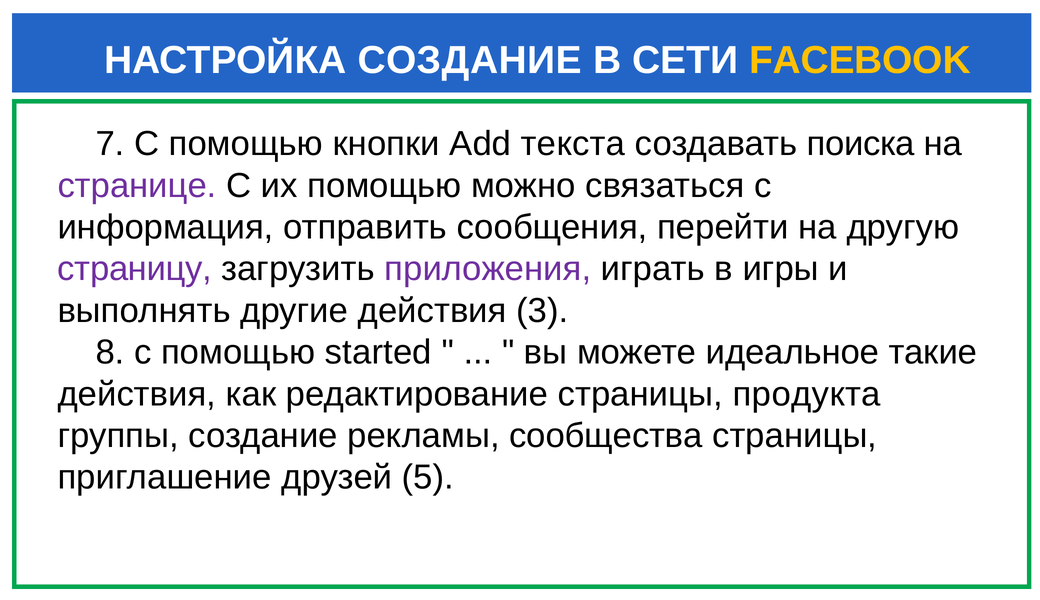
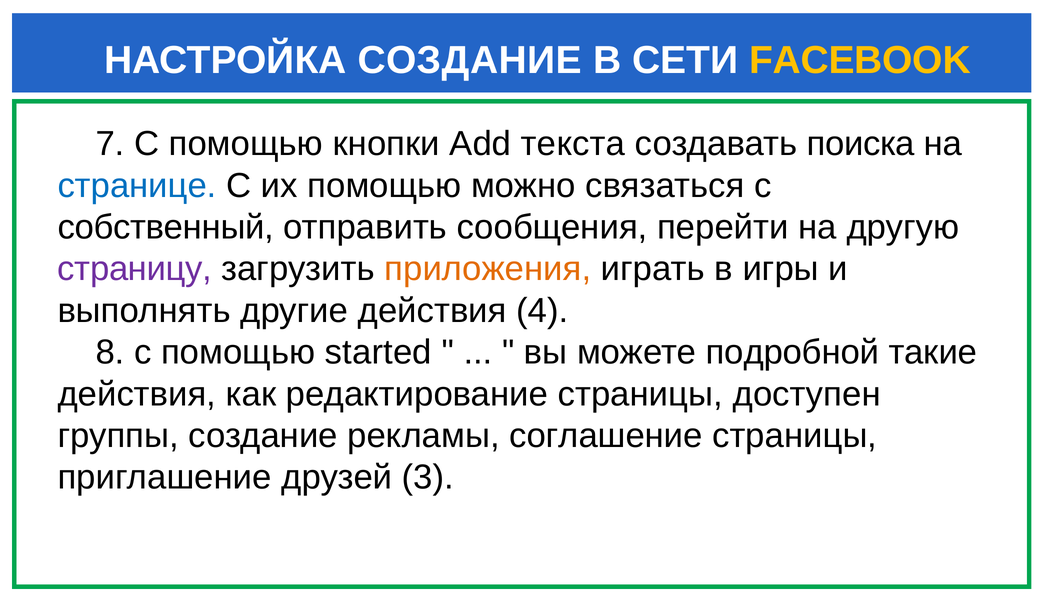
странице colour: purple -> blue (137, 186)
информация: информация -> собственный (166, 227)
приложения colour: purple -> orange (488, 269)
3: 3 -> 4 (542, 311)
идеальное: идеальное -> подробной (792, 352)
продукта: продукта -> доступен (807, 394)
сообщества: сообщества -> соглашение (606, 436)
5: 5 -> 3 (428, 477)
